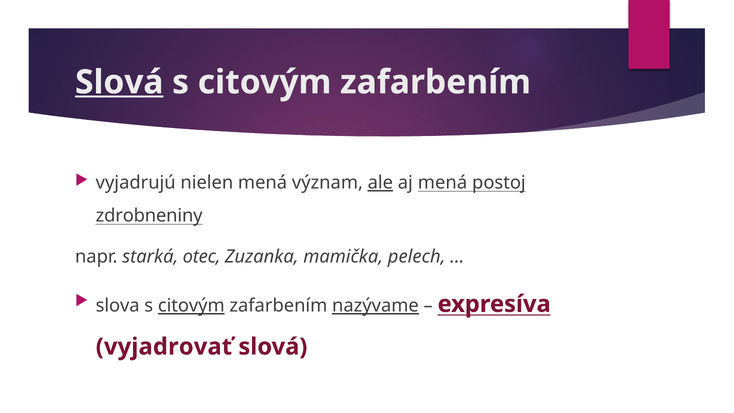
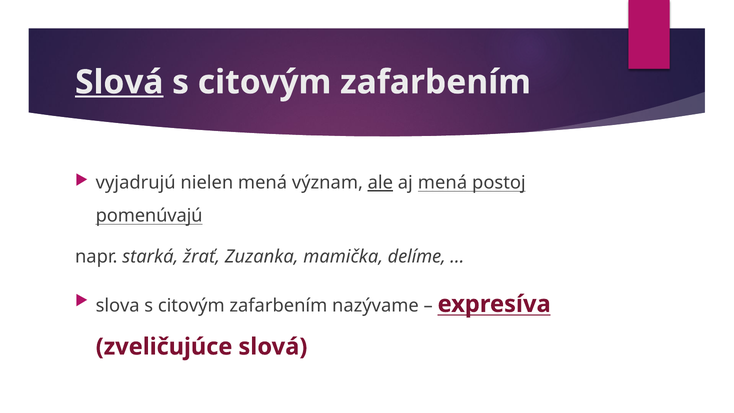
zdrobneniny: zdrobneniny -> pomenúvajú (149, 216)
otec: otec -> žrať (201, 257)
pelech: pelech -> delíme (417, 257)
citovým underline: present -> none (191, 306)
nazývame underline: present -> none (375, 306)
vyjadrovať: vyjadrovať -> zveličujúce (164, 347)
